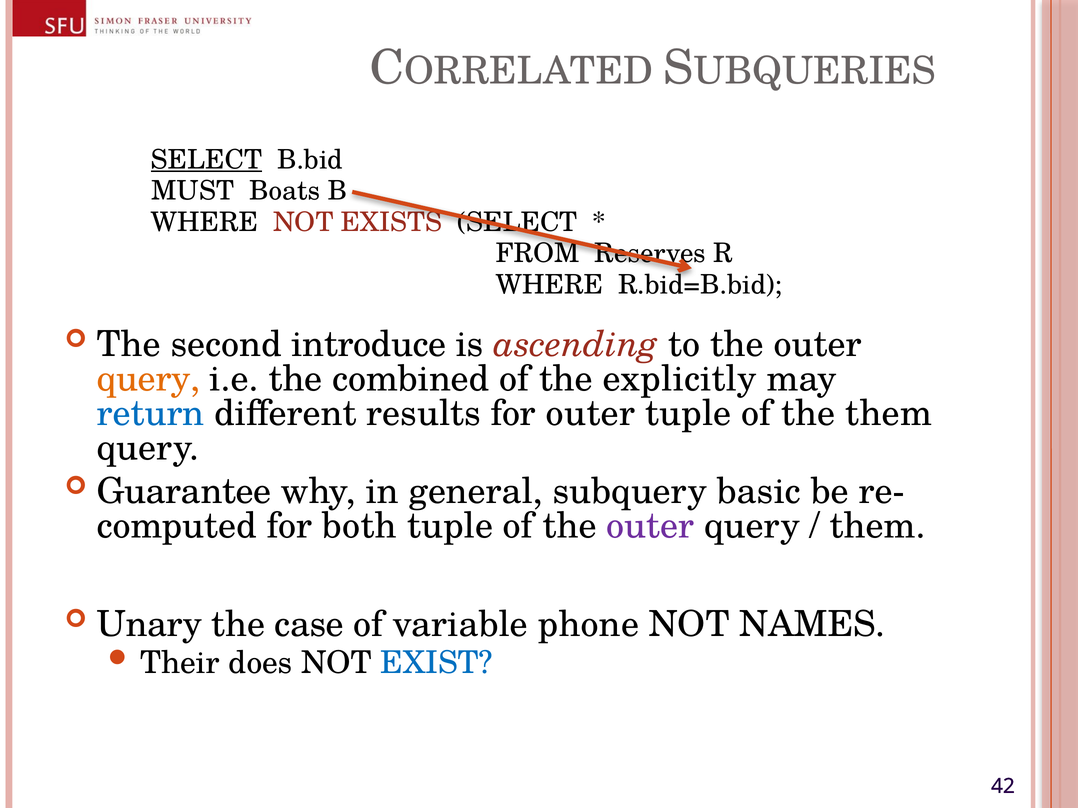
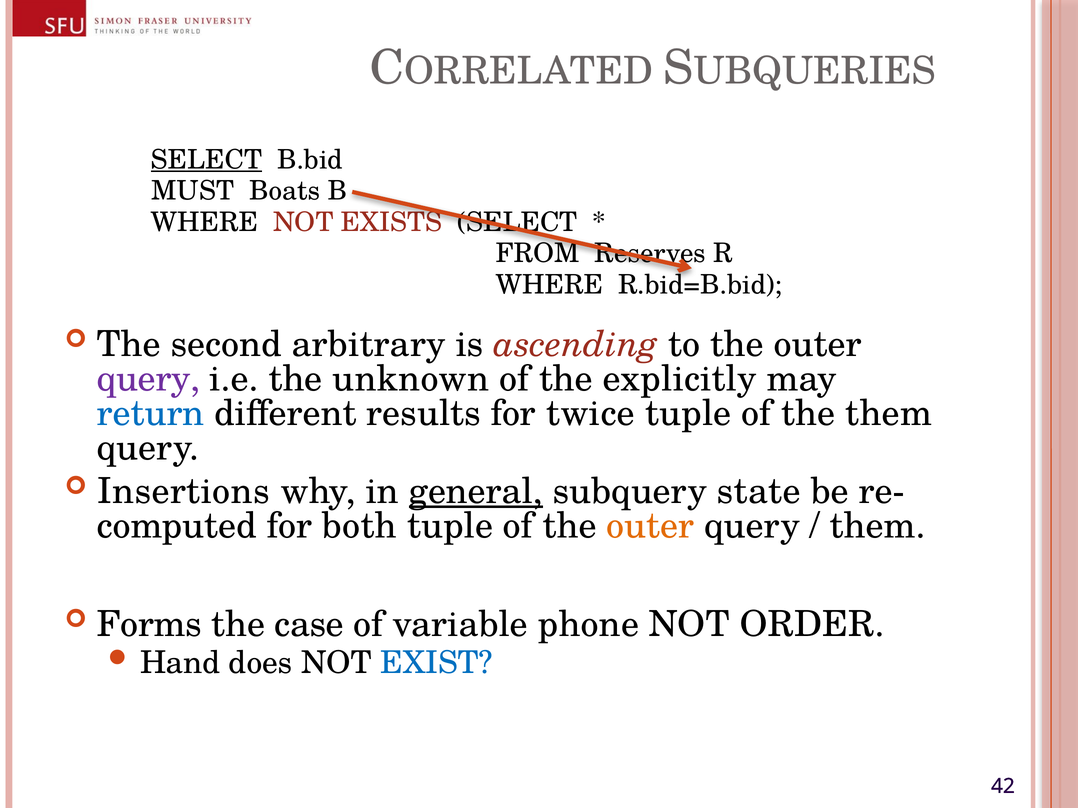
introduce: introduce -> arbitrary (369, 345)
query colour: orange -> purple (148, 379)
combined: combined -> unknown (411, 379)
for outer: outer -> twice (591, 414)
Guarantee: Guarantee -> Insertions (184, 492)
general underline: none -> present (476, 492)
basic: basic -> state (759, 492)
outer colour: purple -> orange (650, 526)
Unary: Unary -> Forms (149, 625)
NAMES: NAMES -> ORDER (812, 625)
Their: Their -> Hand (180, 663)
